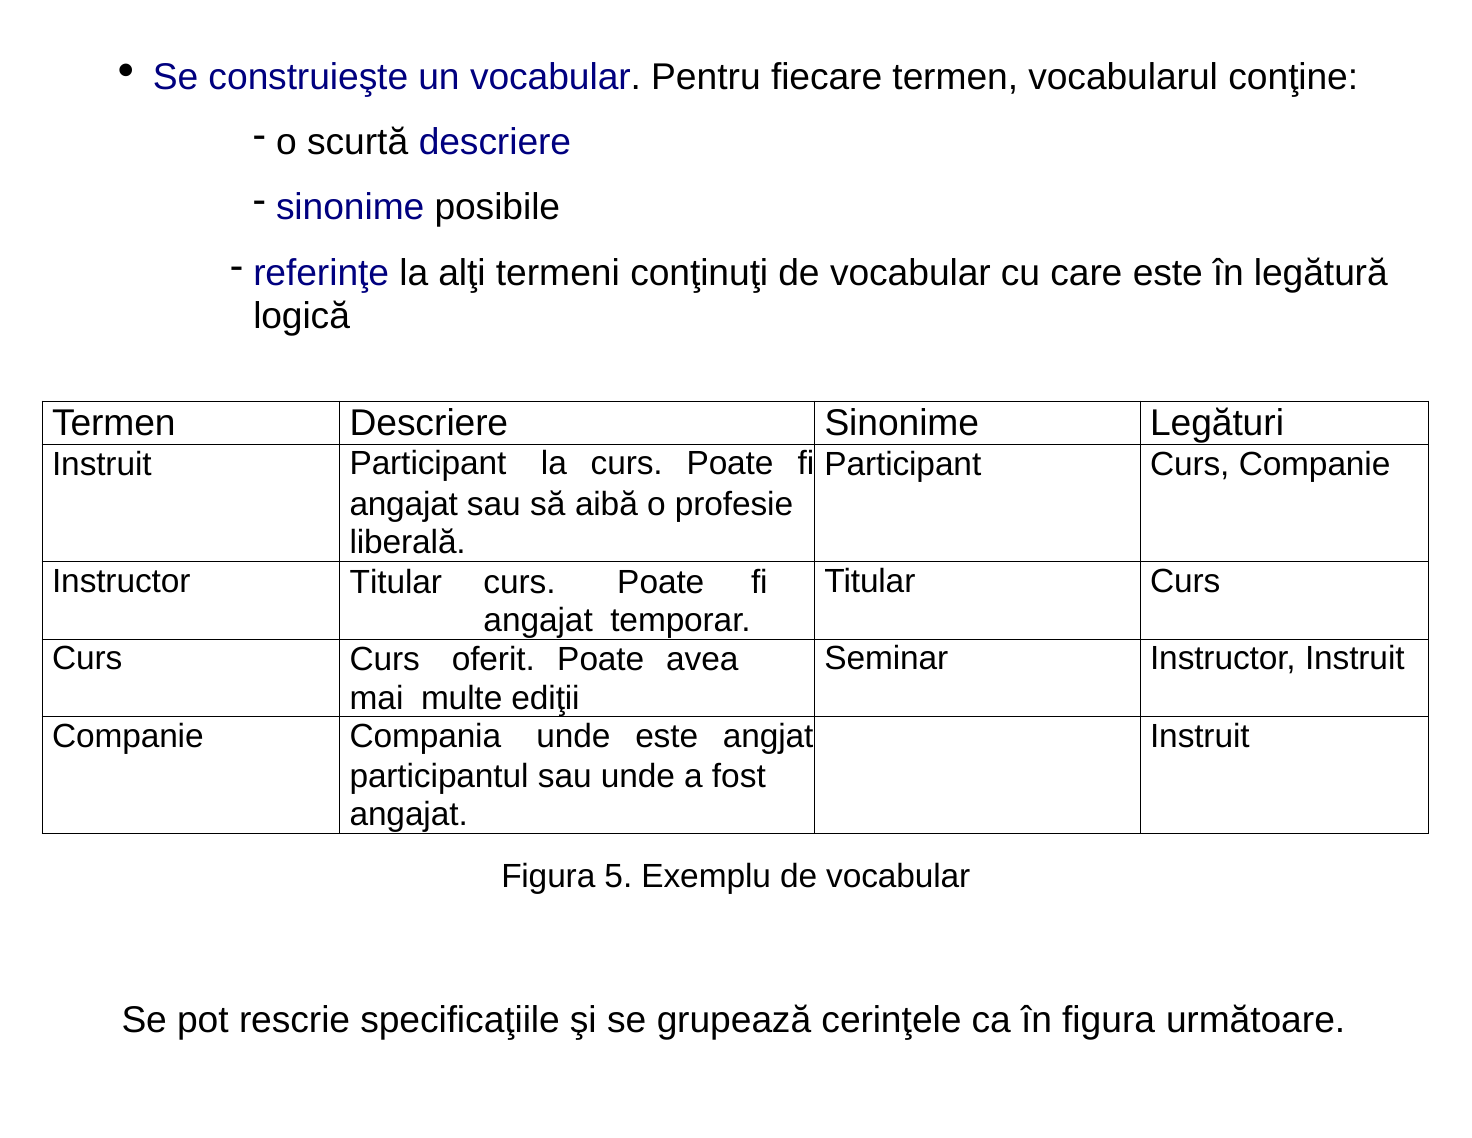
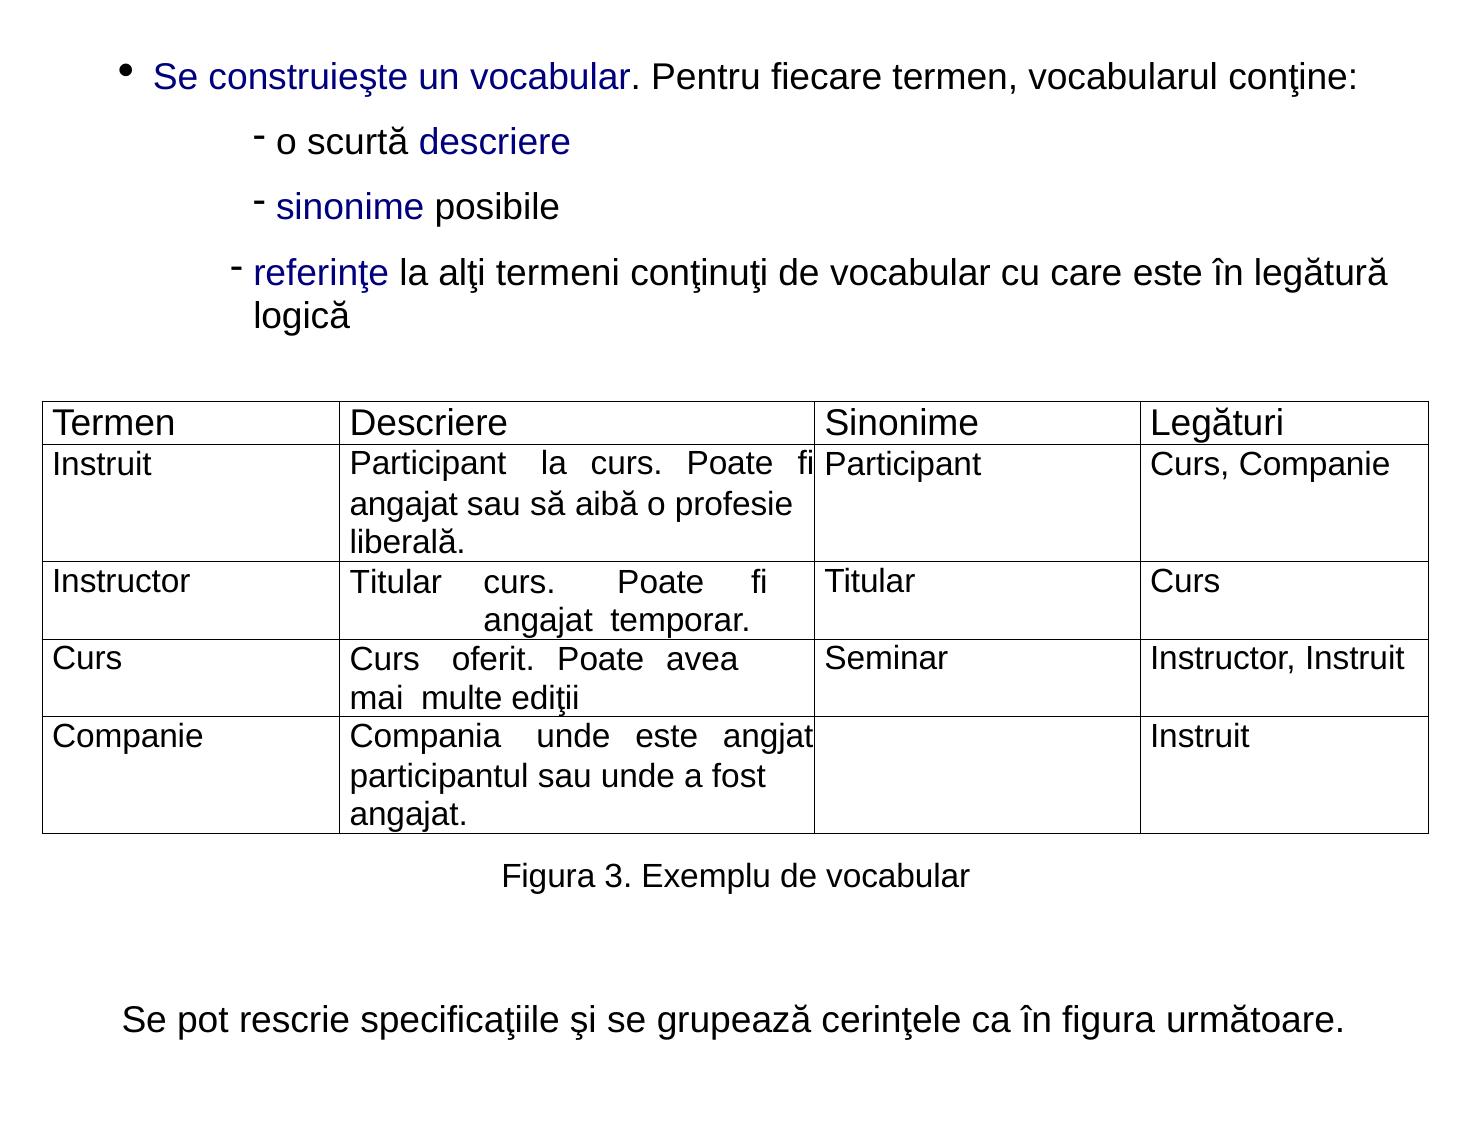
5: 5 -> 3 (618, 876)
